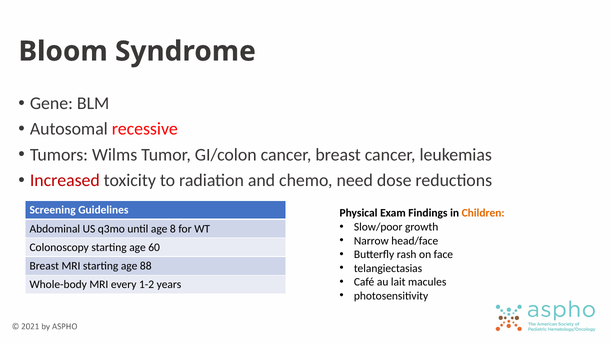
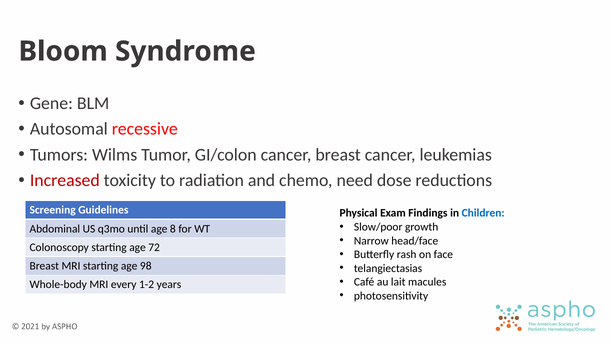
Children colour: orange -> blue (483, 213)
60: 60 -> 72 (154, 247)
88: 88 -> 98 (146, 266)
